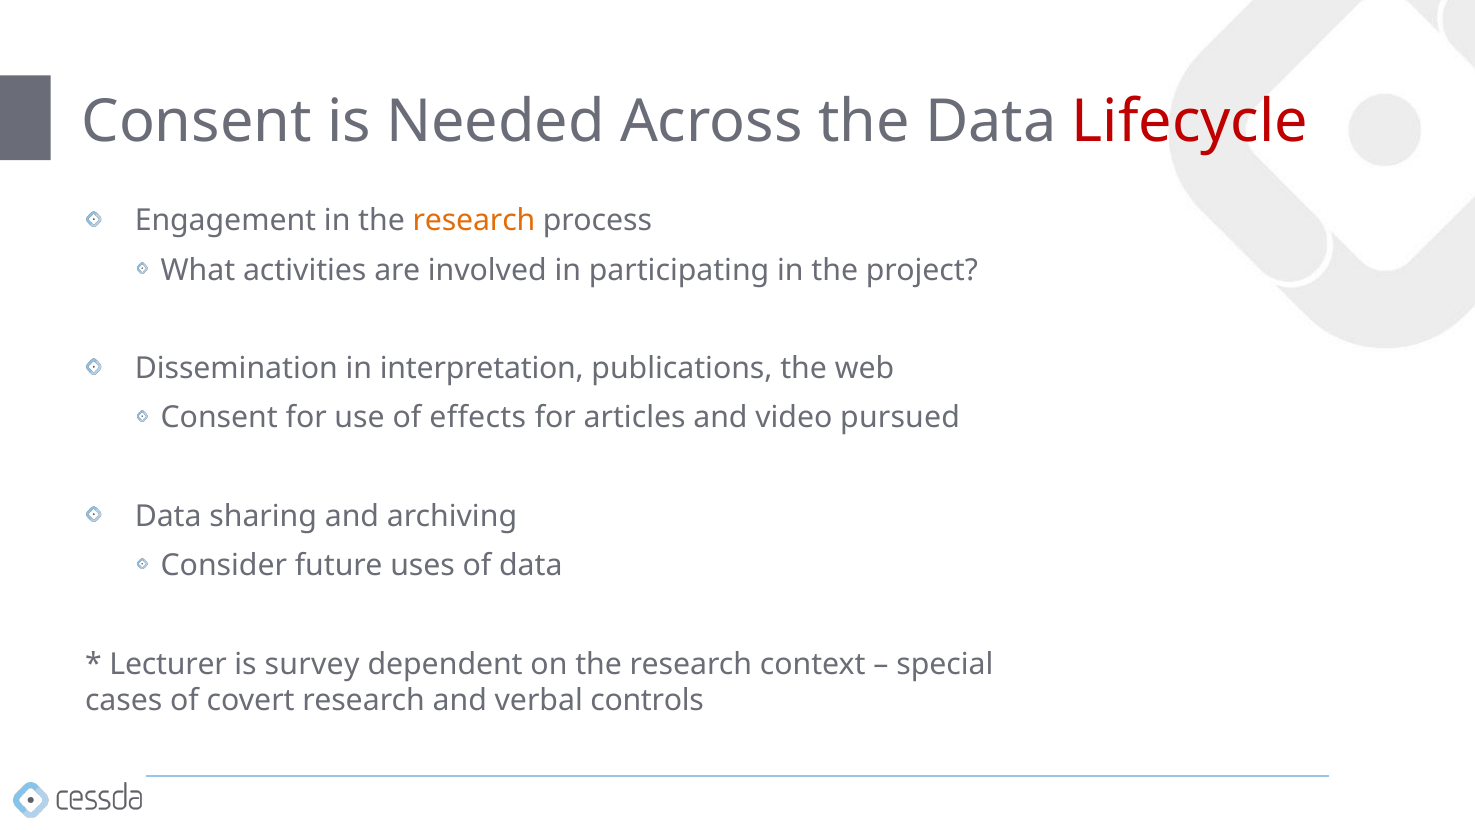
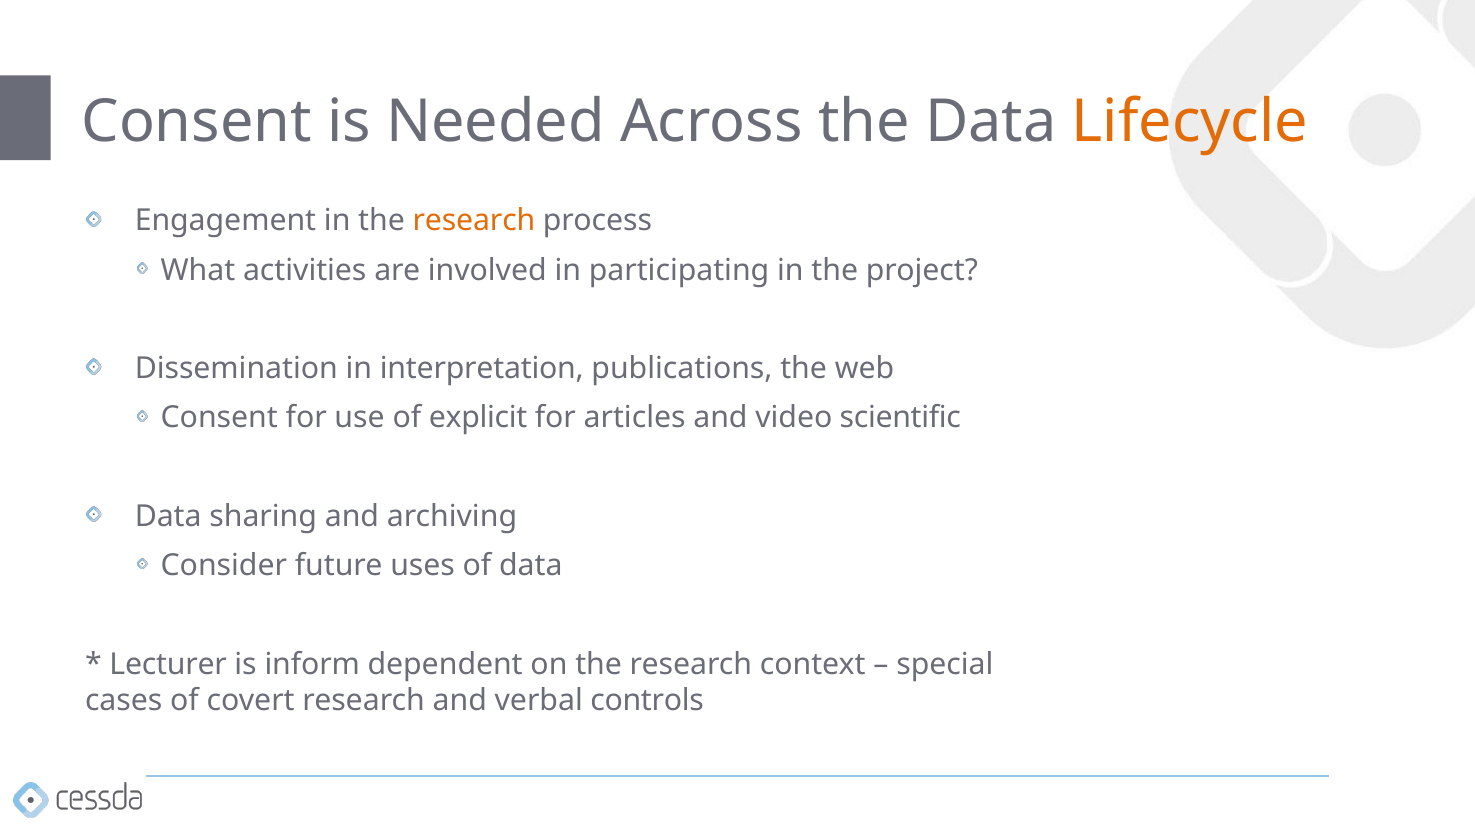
Lifecycle colour: red -> orange (1190, 122)
effects: effects -> explicit (478, 418)
pursued: pursued -> scientific (900, 418)
survey: survey -> inform (312, 664)
